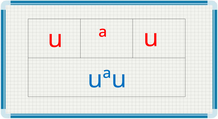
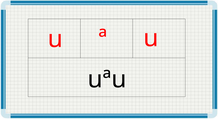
uªu colour: blue -> black (107, 80)
